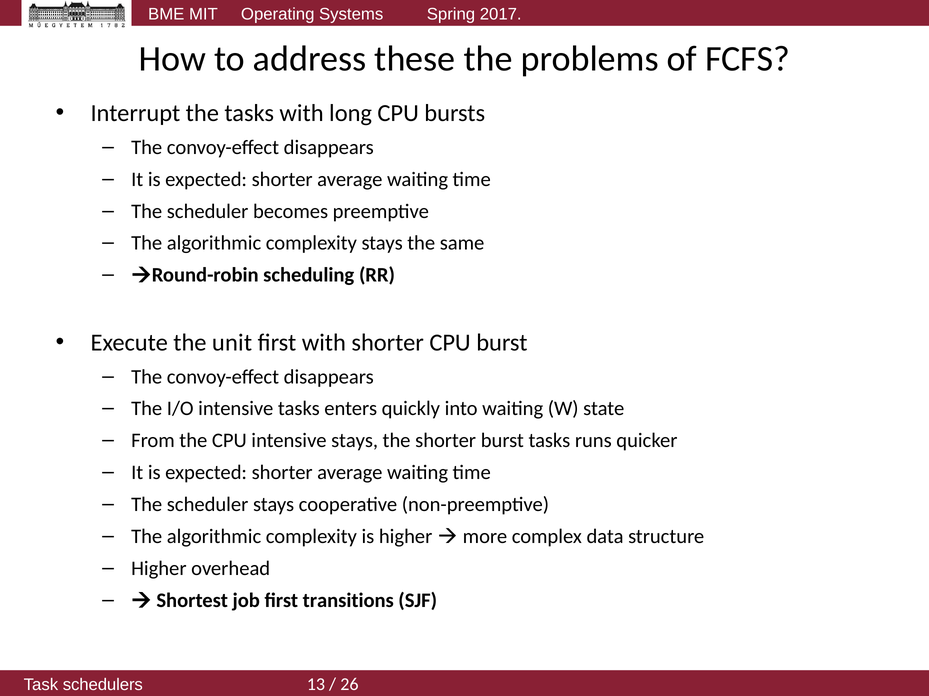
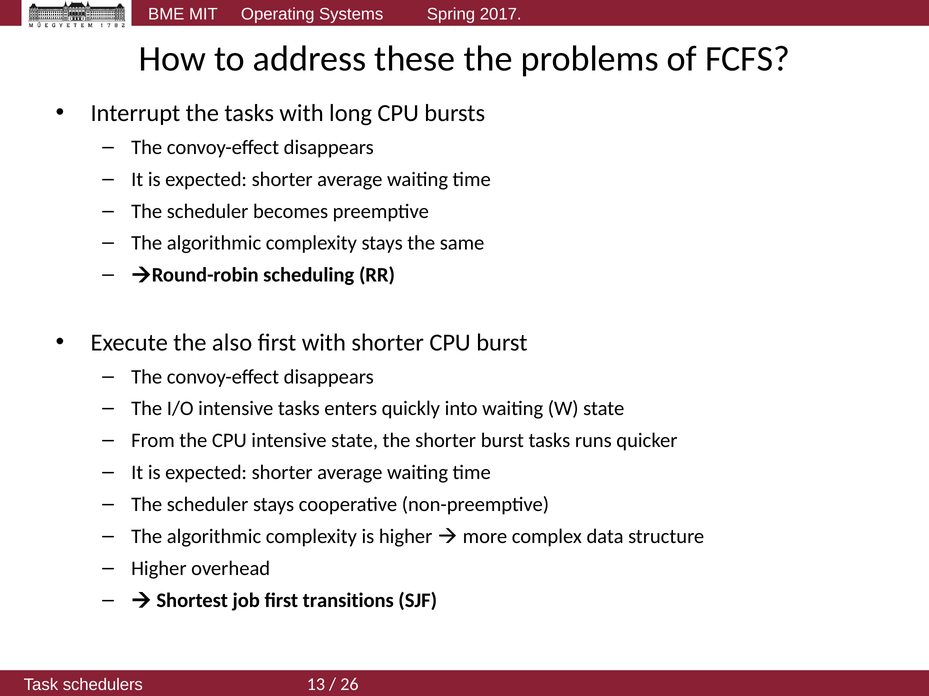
unit: unit -> also (232, 343)
intensive stays: stays -> state (355, 441)
